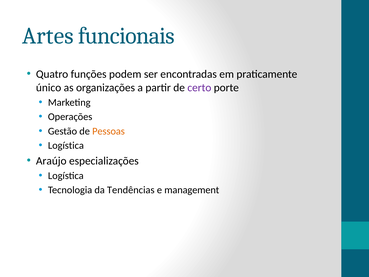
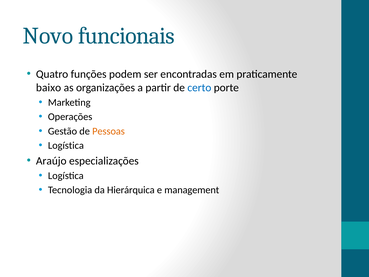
Artes: Artes -> Novo (48, 36)
único: único -> baixo (49, 87)
certo colour: purple -> blue (199, 87)
Tendências: Tendências -> Hierárquica (131, 190)
